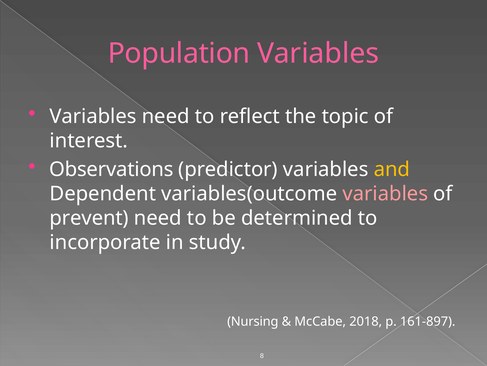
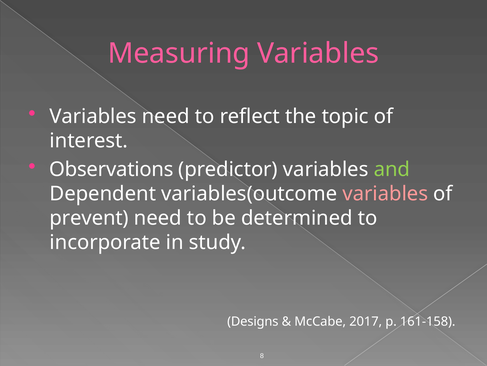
Population: Population -> Measuring (179, 53)
and colour: yellow -> light green (392, 169)
Nursing: Nursing -> Designs (253, 321)
2018: 2018 -> 2017 (366, 321)
161-897: 161-897 -> 161-158 (428, 321)
